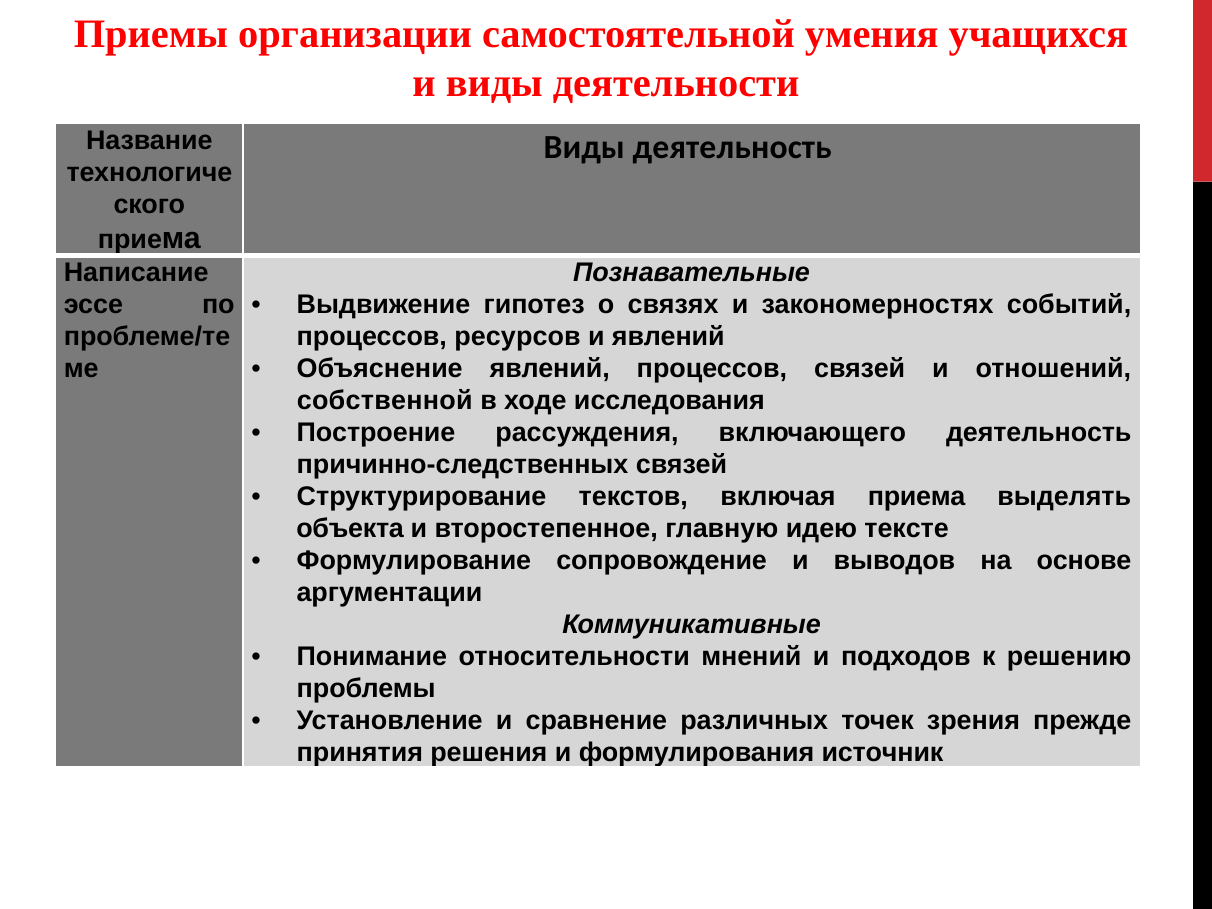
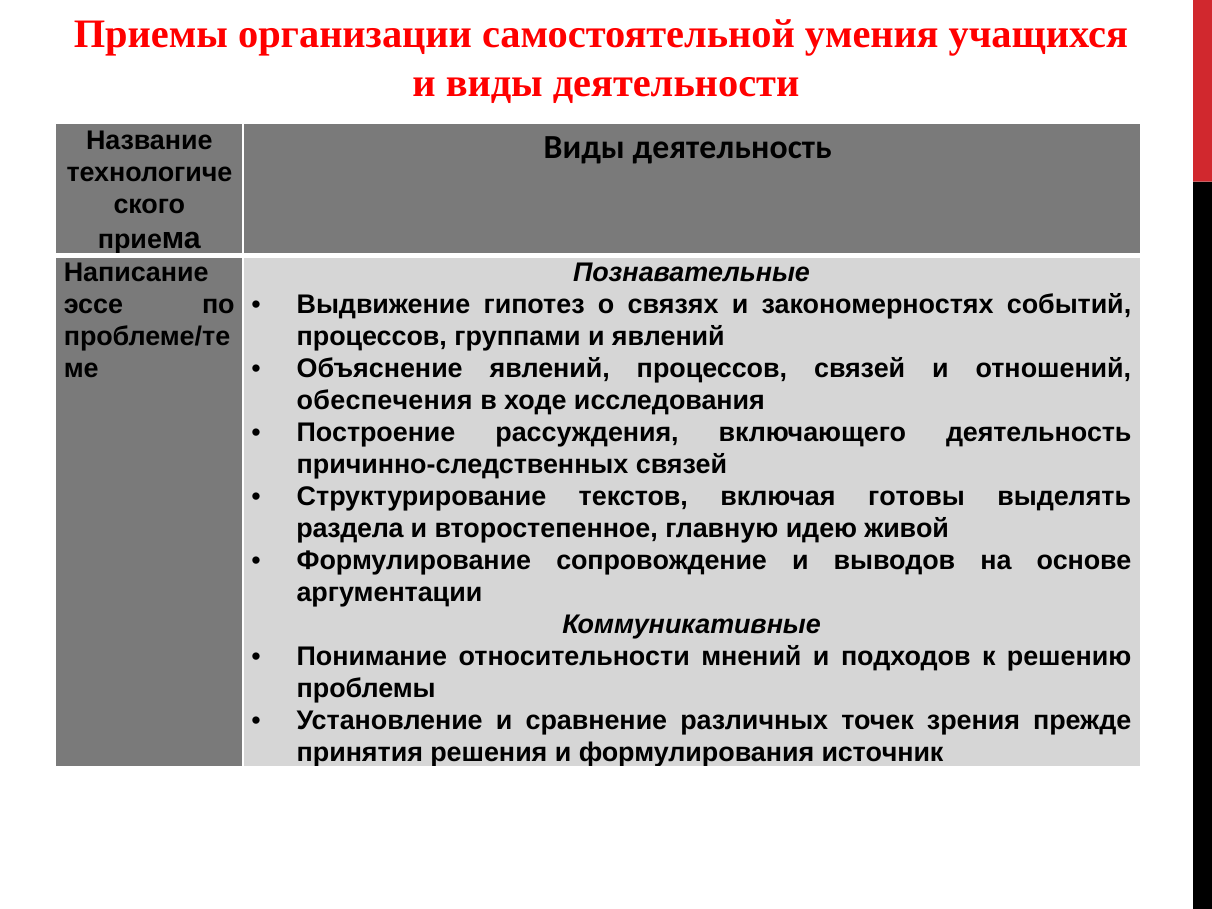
ресурсов: ресурсов -> группами (518, 337)
собственной: собственной -> обеспечения (385, 401)
включая приема: приема -> готовы (916, 496)
объекта: объекта -> раздела (350, 528)
тексте: тексте -> живой (907, 528)
